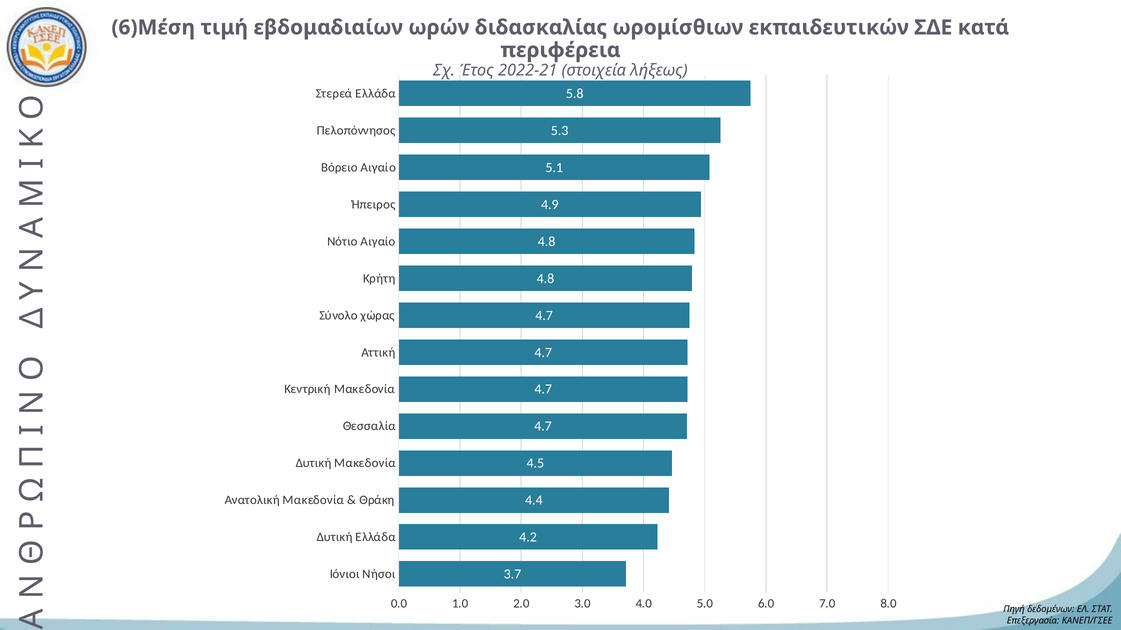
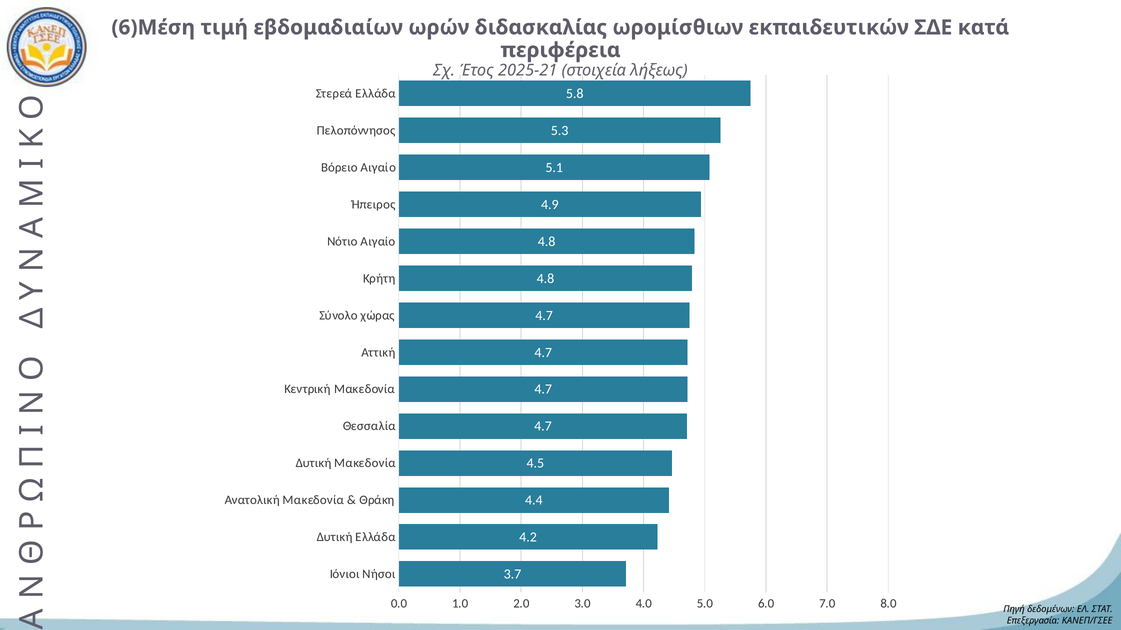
2022-21: 2022-21 -> 2025-21 (528, 70)
